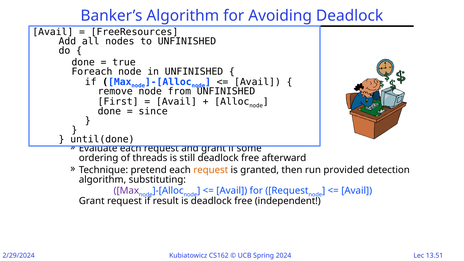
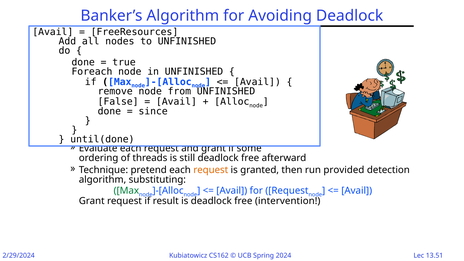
First: First -> False (118, 102)
Max colour: purple -> green (126, 191)
independent: independent -> intervention (288, 201)
